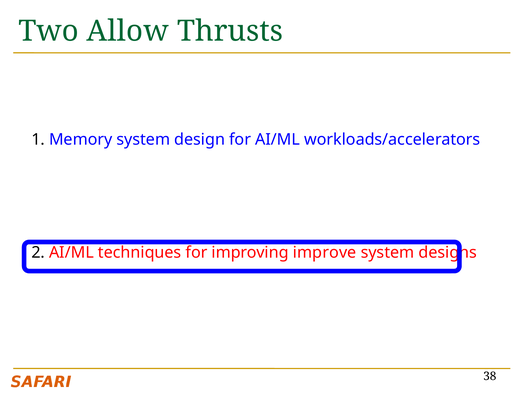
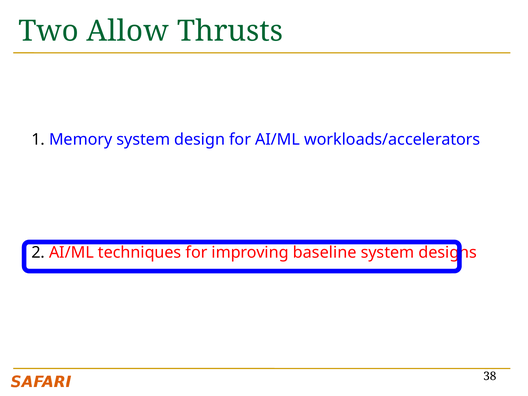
improve: improve -> baseline (325, 252)
